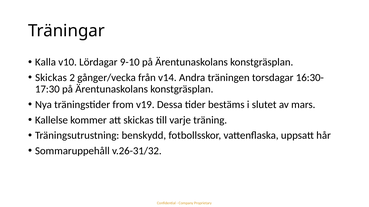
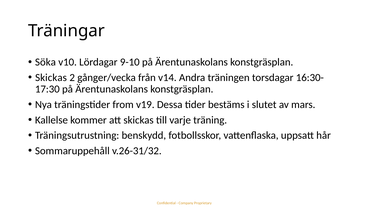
Kalla: Kalla -> Söka (45, 62)
